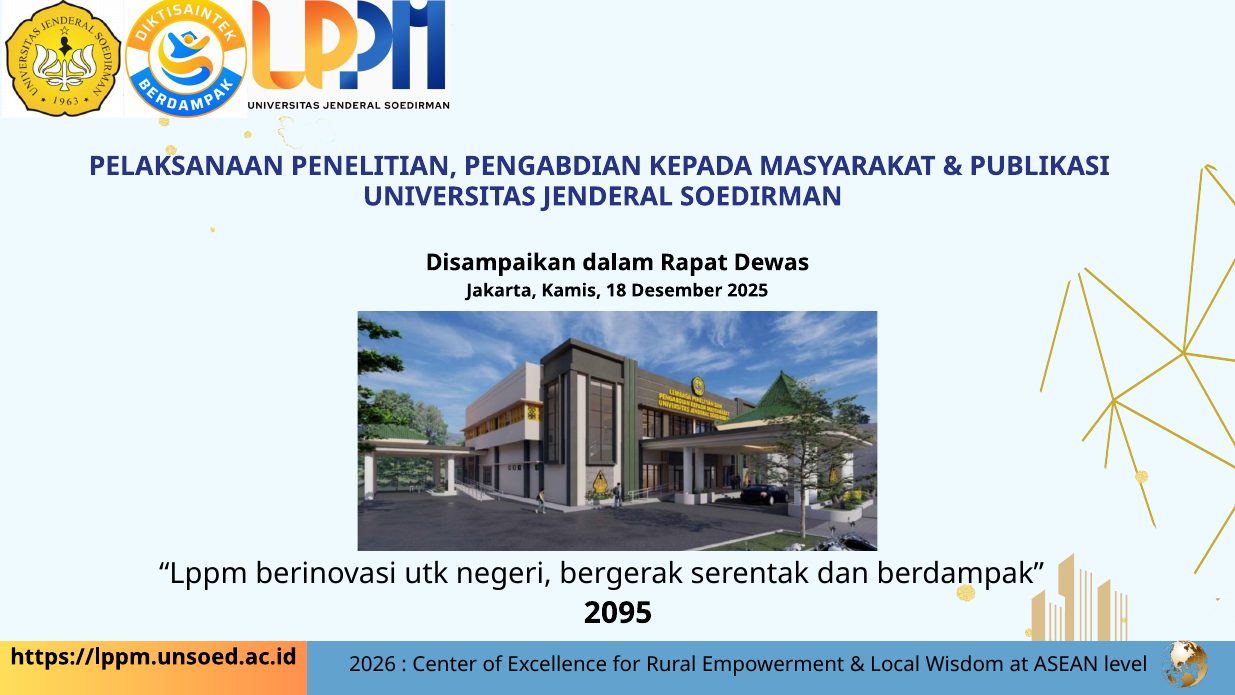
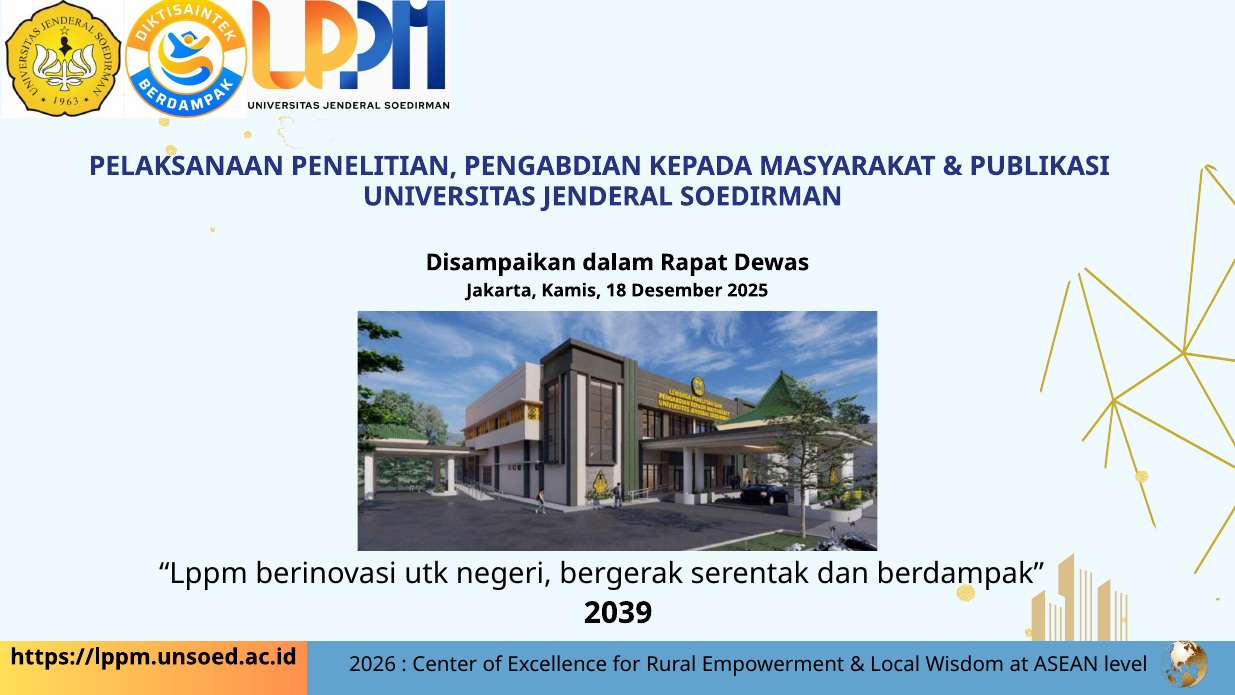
2095: 2095 -> 2039 (618, 613)
